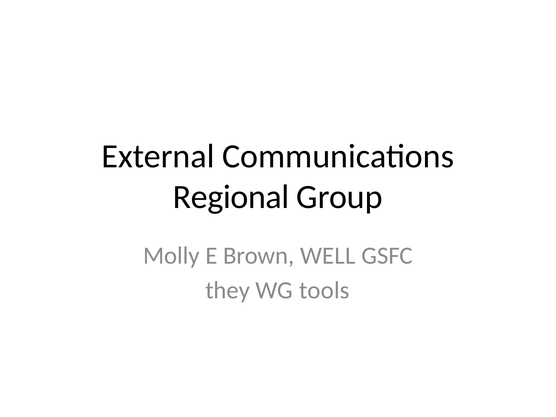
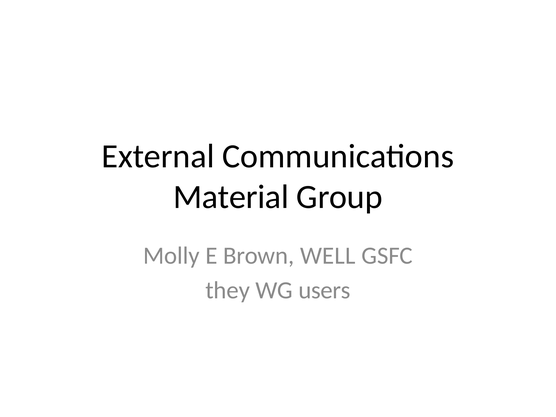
Regional: Regional -> Material (231, 197)
tools: tools -> users (325, 290)
